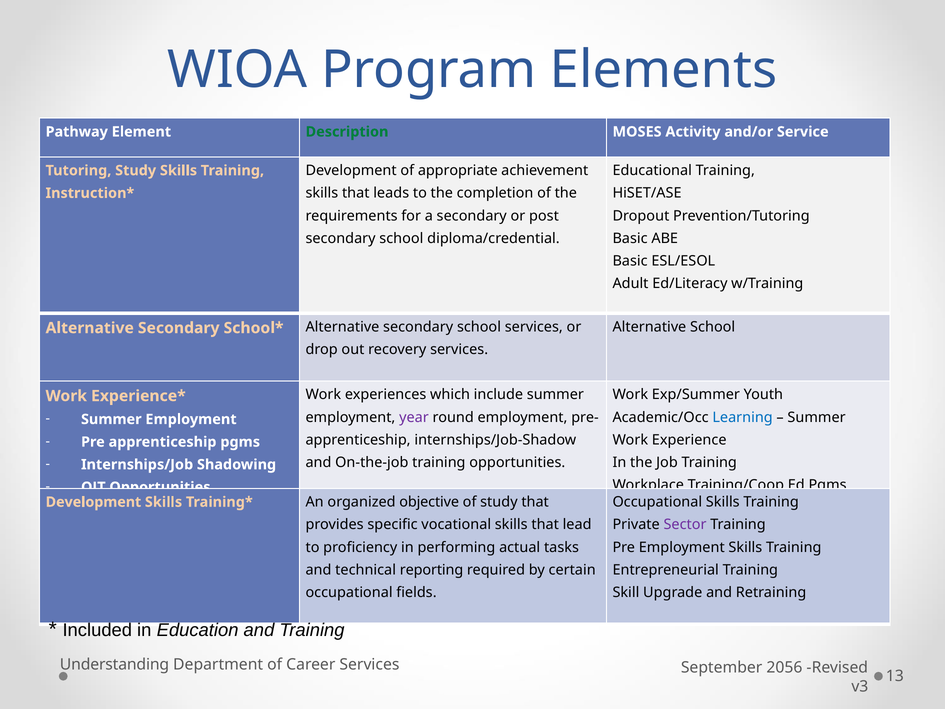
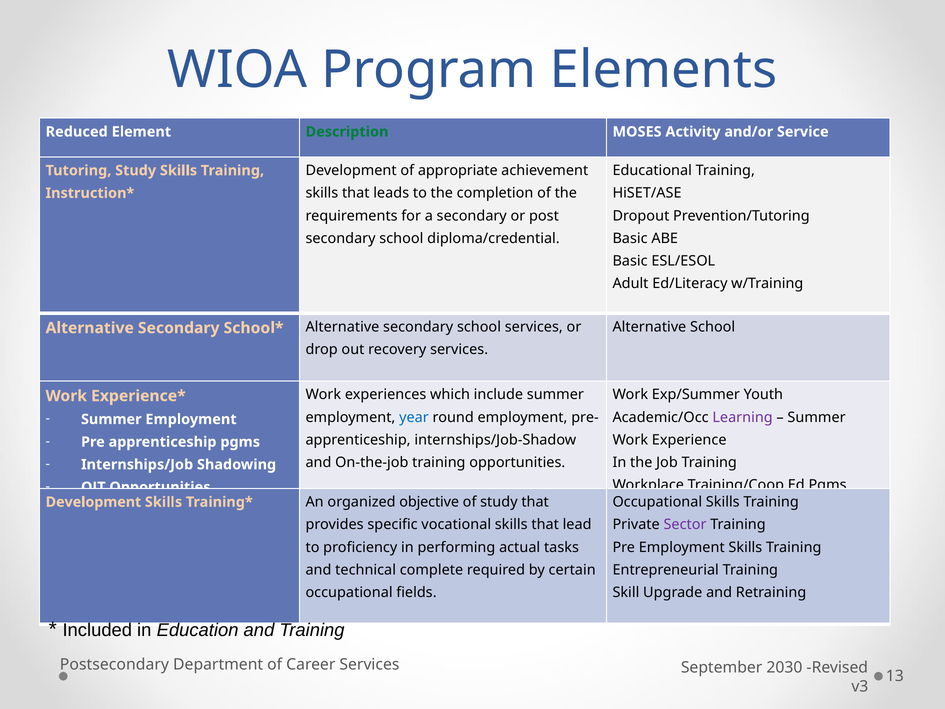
Pathway: Pathway -> Reduced (77, 132)
year colour: purple -> blue (414, 417)
Learning colour: blue -> purple (743, 417)
reporting: reporting -> complete (431, 570)
Understanding: Understanding -> Postsecondary (114, 664)
2056: 2056 -> 2030 (784, 667)
